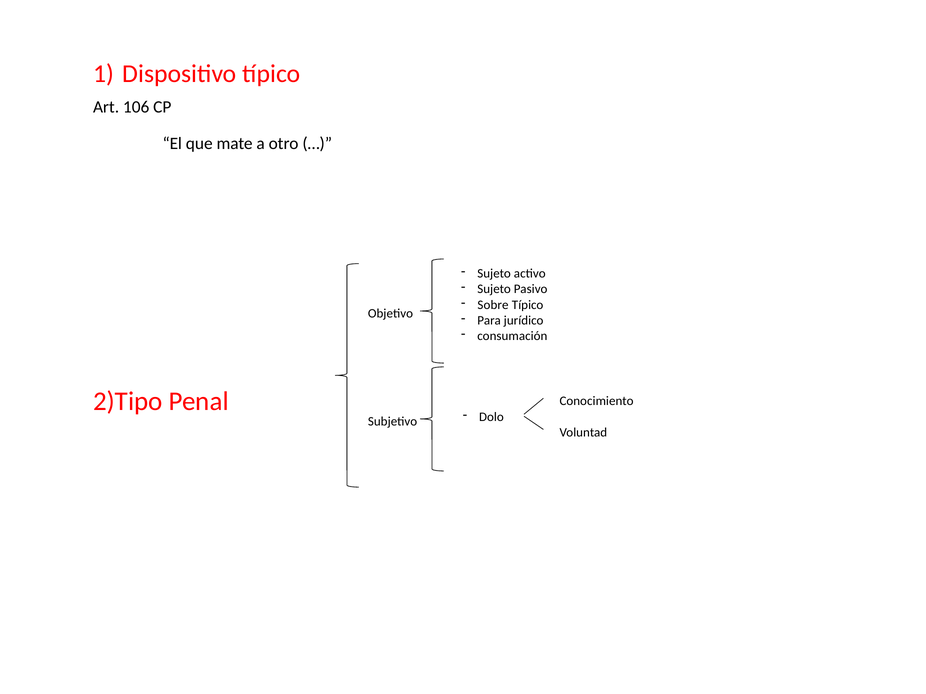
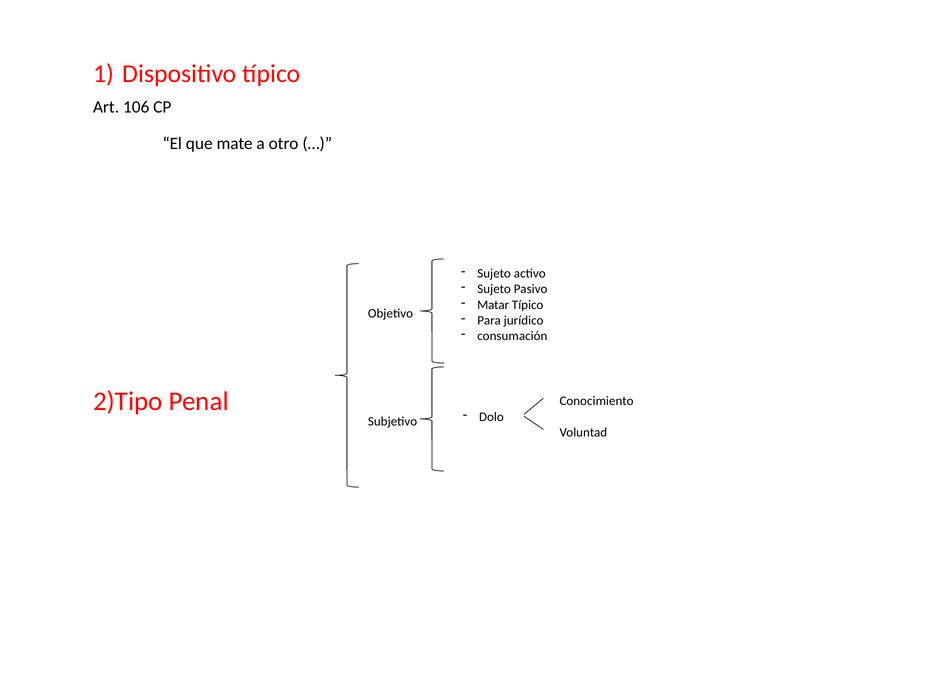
Sobre: Sobre -> Matar (493, 305)
